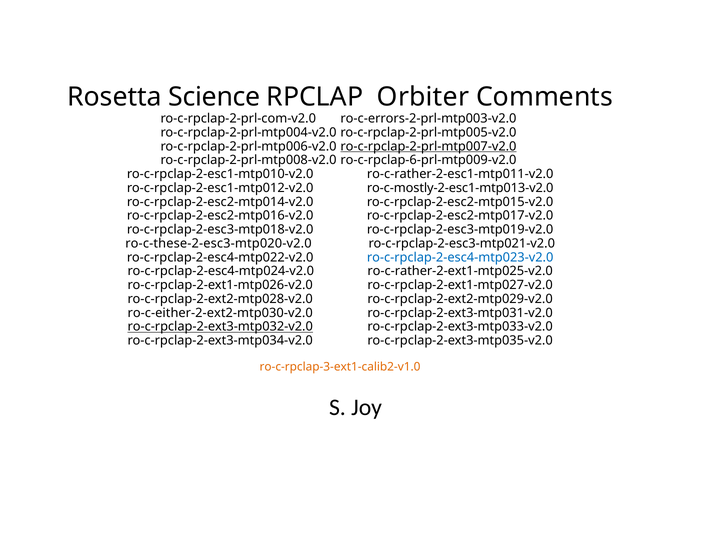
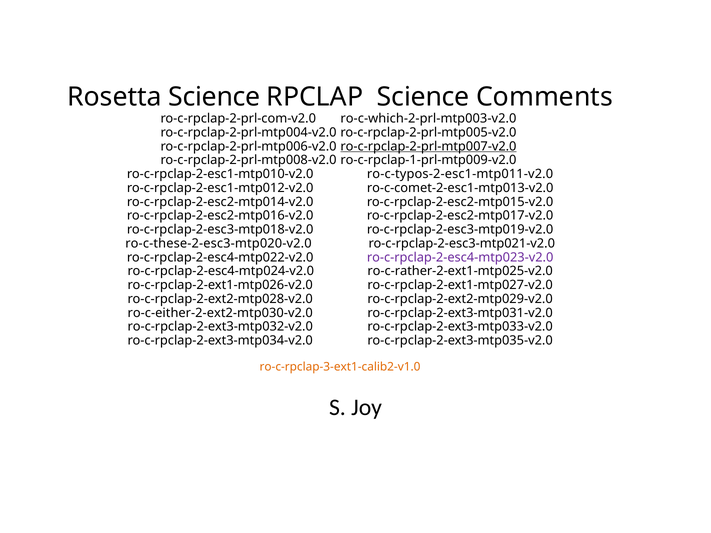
RPCLAP Orbiter: Orbiter -> Science (423, 97)
ro-c-errors-2-prl-mtp003-v2.0: ro-c-errors-2-prl-mtp003-v2.0 -> ro-c-which-2-prl-mtp003-v2.0 (428, 119)
ro-c-rpclap-6-prl-mtp009-v2.0: ro-c-rpclap-6-prl-mtp009-v2.0 -> ro-c-rpclap-1-prl-mtp009-v2.0 (428, 160)
ro-c-rather-2-esc1-mtp011-v2.0: ro-c-rather-2-esc1-mtp011-v2.0 -> ro-c-typos-2-esc1-mtp011-v2.0 (460, 174)
ro-c-mostly-2-esc1-mtp013-v2.0: ro-c-mostly-2-esc1-mtp013-v2.0 -> ro-c-comet-2-esc1-mtp013-v2.0 (460, 188)
ro-c-rpclap-2-esc4-mtp023-v2.0 colour: blue -> purple (460, 257)
ro-c-rpclap-2-ext3-mtp032-v2.0 underline: present -> none (220, 327)
